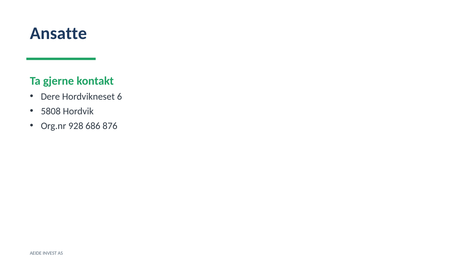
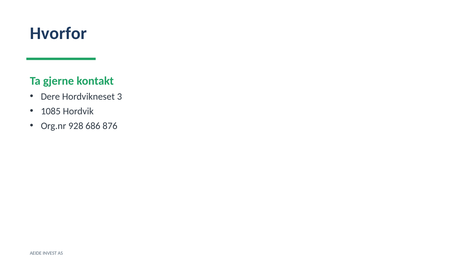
Ansatte: Ansatte -> Hvorfor (58, 33)
6: 6 -> 3 (119, 96)
5808: 5808 -> 1085 (51, 111)
